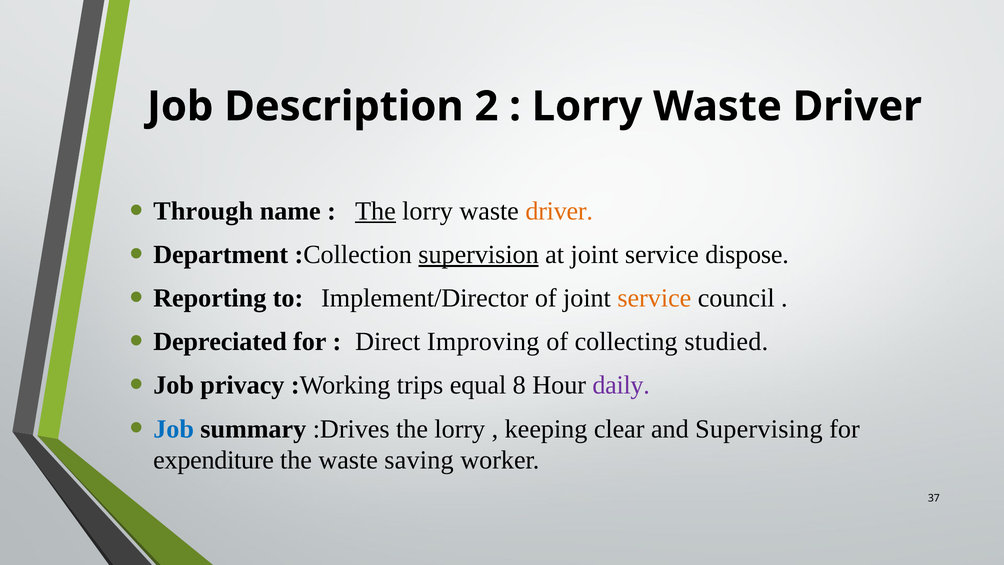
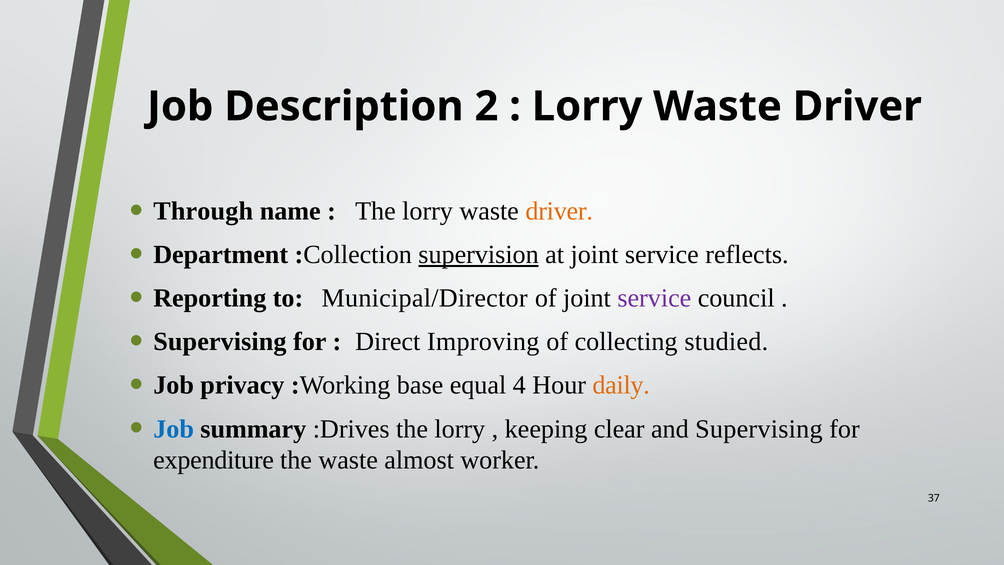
The underline: present -> none (375, 211)
dispose: dispose -> reflects (747, 255)
Implement/Director: Implement/Director -> Municipal/Director (425, 298)
service colour: orange -> purple (654, 298)
Depreciated: Depreciated -> Supervising (220, 342)
trips: trips -> base (420, 385)
8: 8 -> 4 (519, 385)
daily colour: purple -> orange (621, 385)
saving: saving -> almost (419, 460)
